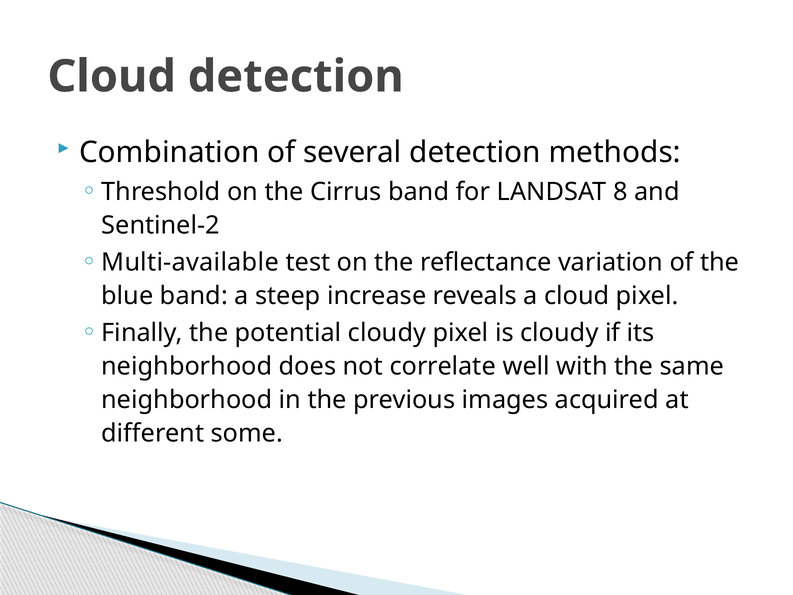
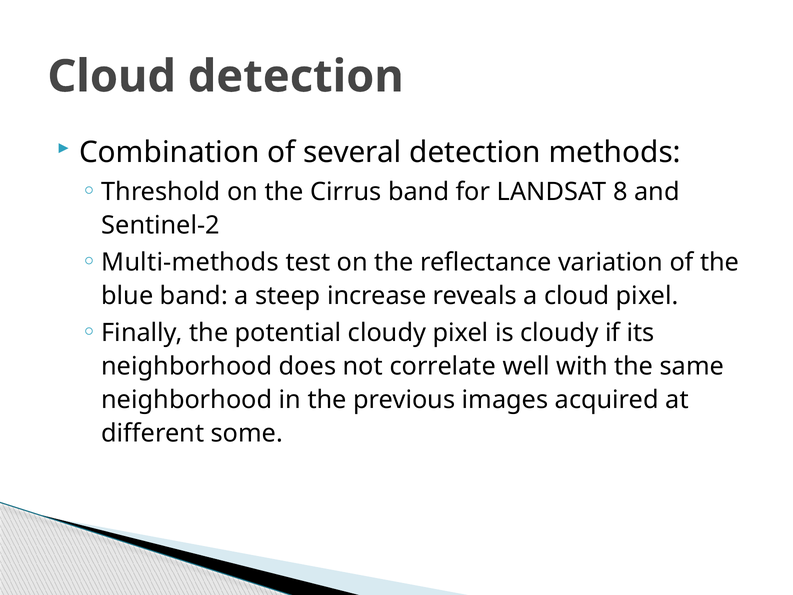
Multi-available: Multi-available -> Multi-methods (190, 262)
